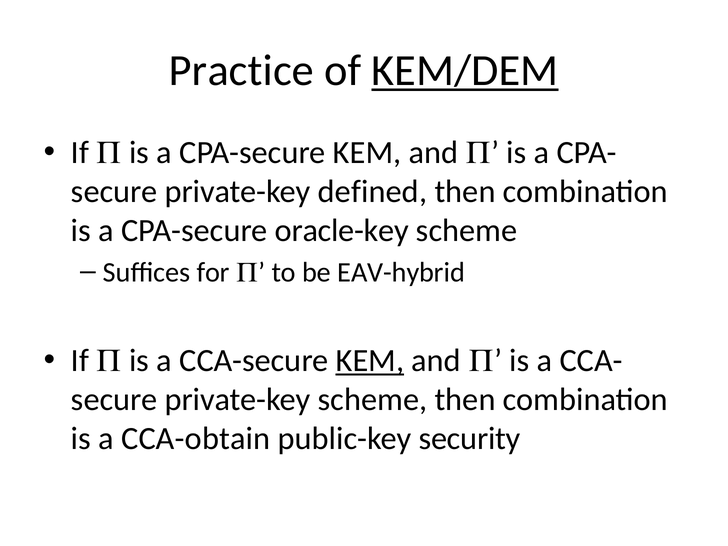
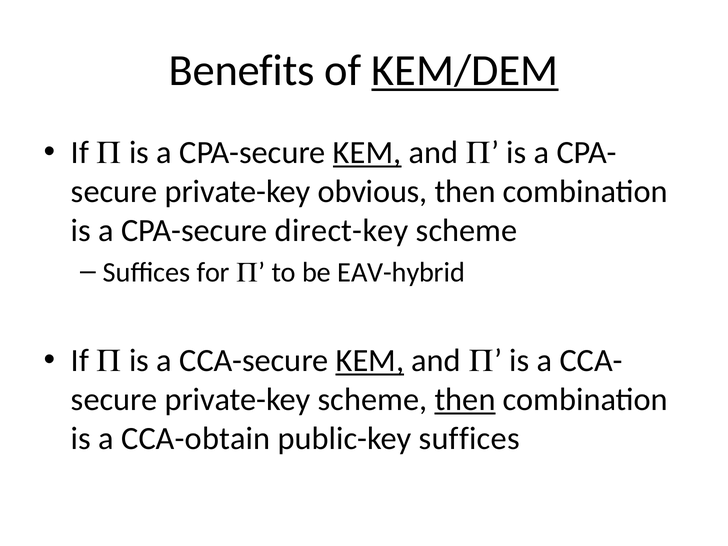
Practice: Practice -> Benefits (242, 70)
KEM underline: none -> present (367, 153)
defined: defined -> obvious (373, 192)
oracle-key: oracle-key -> direct-key (342, 230)
then underline: none -> present (465, 400)
public-key security: security -> suffices (469, 438)
